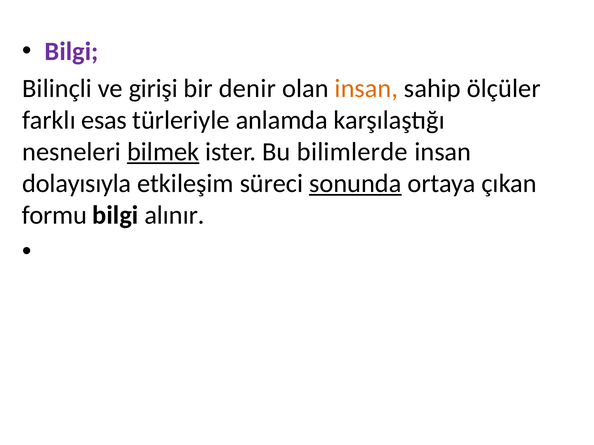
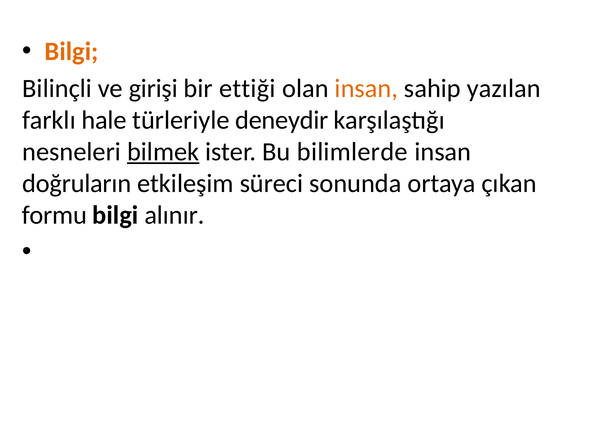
Bilgi colour: purple -> orange (72, 52)
denir: denir -> ettiği (247, 89)
ölçüler: ölçüler -> yazılan (504, 89)
esas: esas -> hale (104, 120)
anlamda: anlamda -> deneydir (282, 120)
dolayısıyla: dolayısıyla -> doğruların (77, 184)
sonunda underline: present -> none (355, 184)
